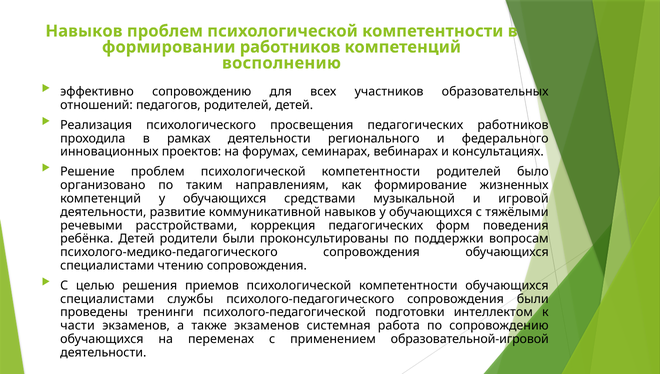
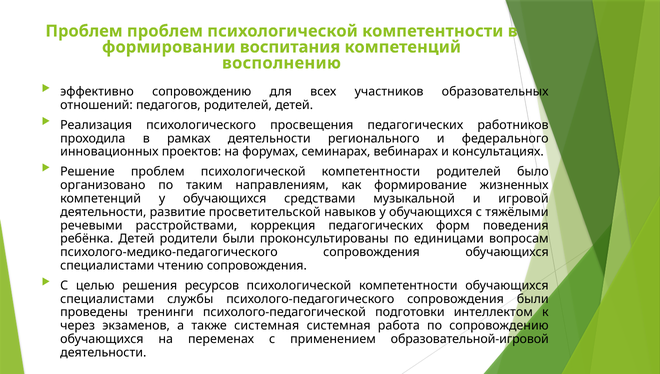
Навыков: Навыков -> Проблем (84, 31)
формировании работников: работников -> воспитания (290, 47)
коммуникативной: коммуникативной -> просветительской (265, 212)
поддержки: поддержки -> единицами (449, 239)
приемов: приемов -> ресурсов (212, 286)
части: части -> через (78, 326)
также экзаменов: экзаменов -> системная (267, 326)
